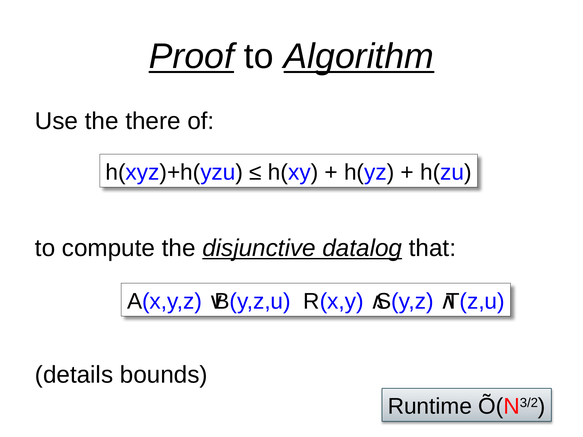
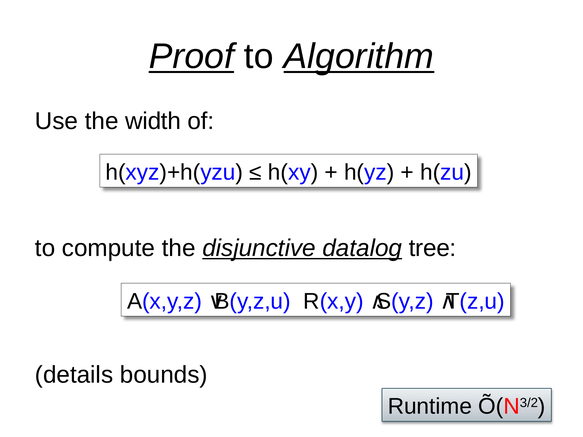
there: there -> width (153, 121)
that: that -> tree (433, 248)
